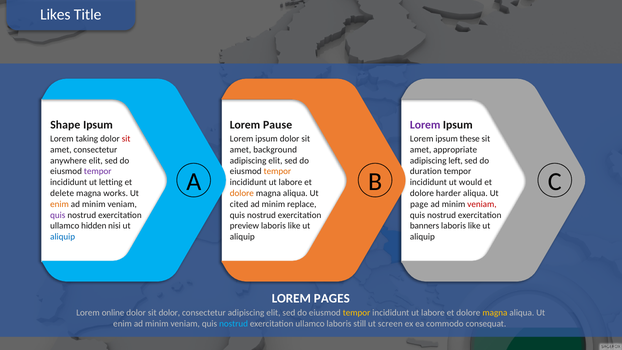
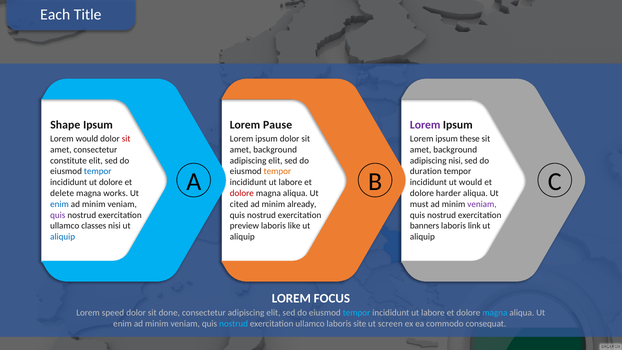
Likes: Likes -> Each (55, 15)
Lorem taking: taking -> would (87, 139)
appropriate: appropriate -> background (455, 150)
anywhere: anywhere -> constitute (69, 161)
adipiscing left: left -> nisi (456, 161)
tempor colour: purple -> blue (98, 171)
ut letting: letting -> dolore (111, 182)
dolore colour: orange -> red (242, 193)
enim colour: orange -> blue (59, 204)
replace: replace -> already (302, 204)
page: page -> must (419, 204)
veniam colour: red -> purple (482, 204)
hidden: hidden -> classes (94, 226)
like: like -> link (474, 226)
PAGES: PAGES -> FOCUS (332, 298)
online: online -> speed (113, 313)
sit dolor: dolor -> done (169, 313)
tempor colour: yellow -> light blue (357, 313)
magna colour: yellow -> light blue (495, 313)
still: still -> site (360, 324)
